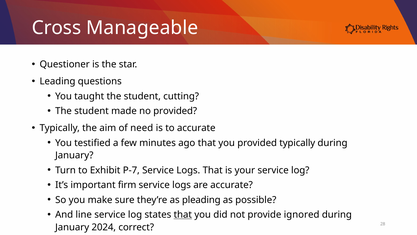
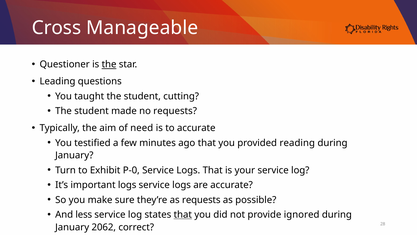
the underline: none -> present (109, 64)
no provided: provided -> requests (175, 111)
provided typically: typically -> reading (297, 143)
P-7: P-7 -> P-0 (131, 170)
important firm: firm -> logs (127, 185)
as pleading: pleading -> requests (201, 200)
line: line -> less (84, 214)
2024: 2024 -> 2062 (104, 227)
